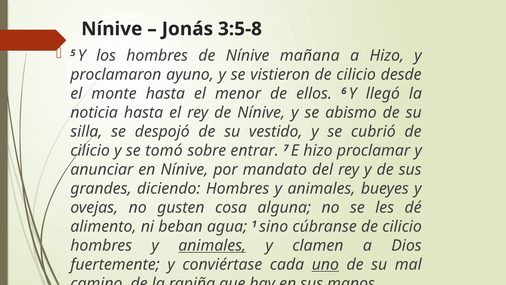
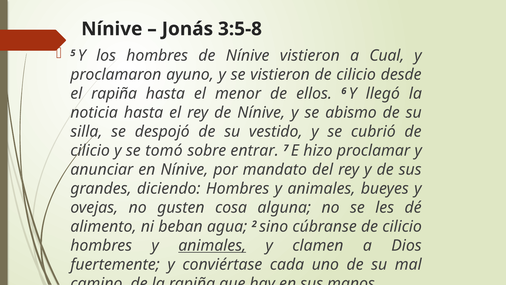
Nínive mañana: mañana -> vistieron (310, 55)
a Hizo: Hizo -> Cual (387, 55)
el monte: monte -> rapiña (114, 93)
1: 1 -> 2 (254, 224)
uno underline: present -> none (325, 264)
